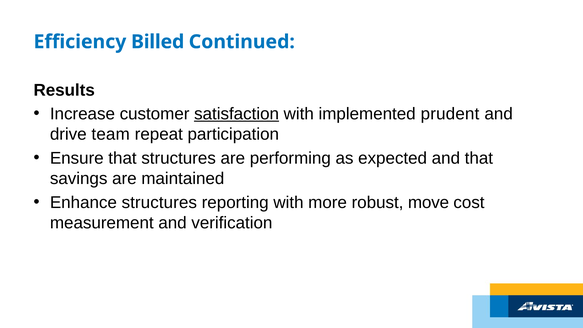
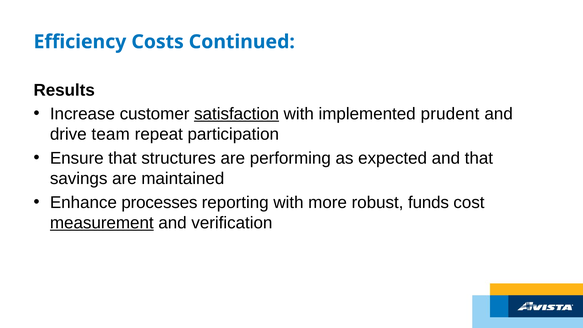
Billed: Billed -> Costs (158, 42)
Enhance structures: structures -> processes (159, 202)
move: move -> funds (429, 202)
measurement underline: none -> present (102, 223)
